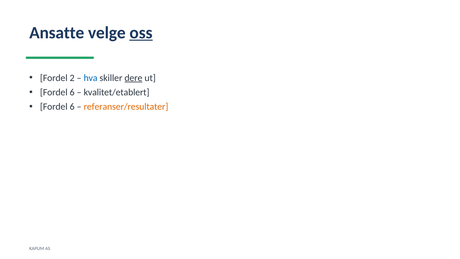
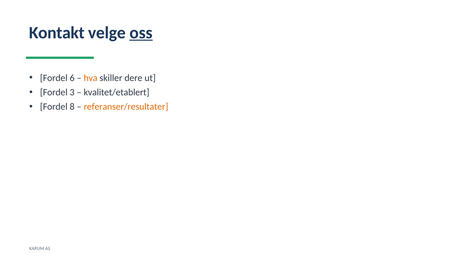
Ansatte: Ansatte -> Kontakt (57, 33)
2: 2 -> 6 (72, 78)
hva colour: blue -> orange (91, 78)
dere underline: present -> none (133, 78)
6: 6 -> 3 (72, 92)
6: 6 -> 8 (72, 107)
